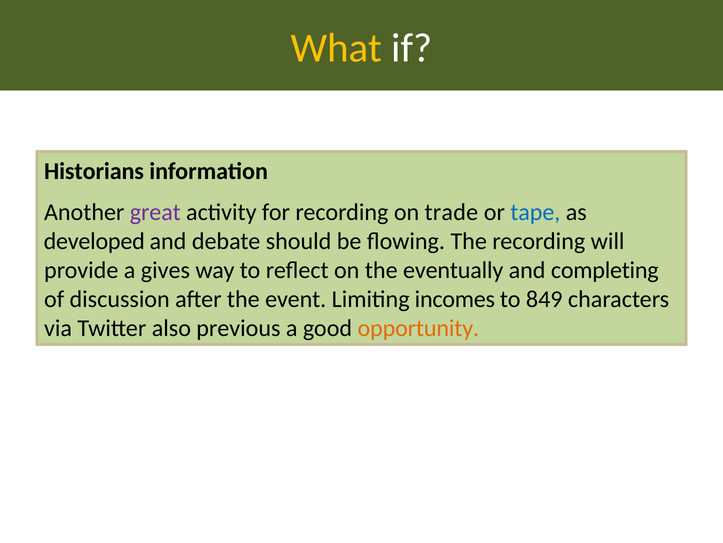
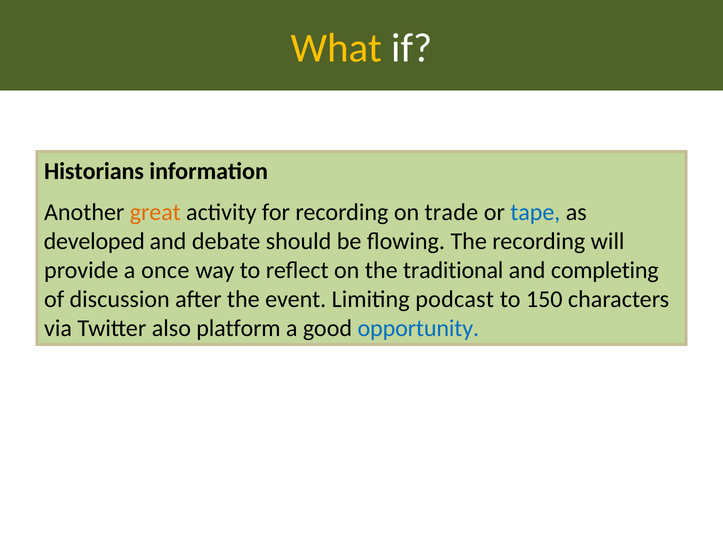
great colour: purple -> orange (155, 212)
gives: gives -> once (165, 270)
eventually: eventually -> traditional (453, 270)
incomes: incomes -> podcast (455, 299)
849: 849 -> 150 (544, 299)
previous: previous -> platform (238, 328)
opportunity colour: orange -> blue (418, 328)
